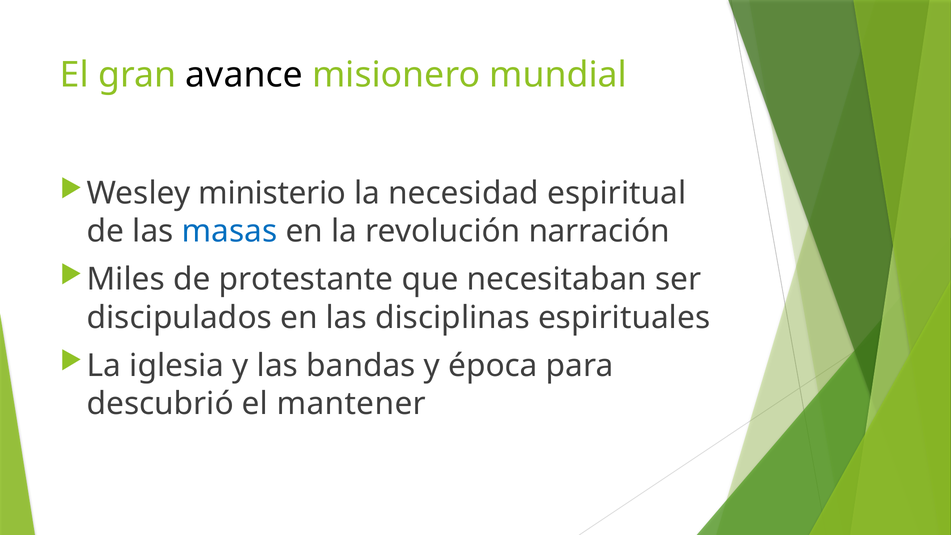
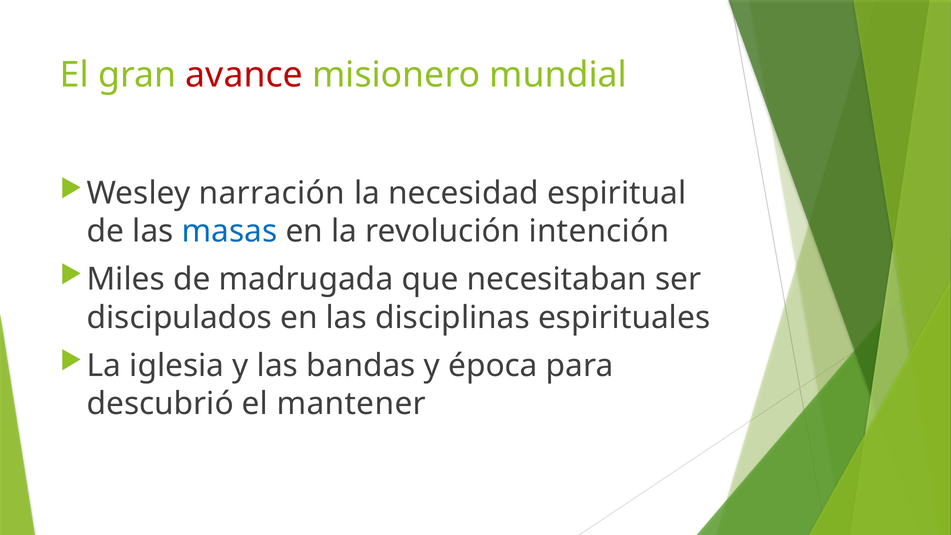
avance colour: black -> red (244, 75)
ministerio: ministerio -> narración (272, 193)
narración: narración -> intención (599, 231)
protestante: protestante -> madrugada (306, 279)
